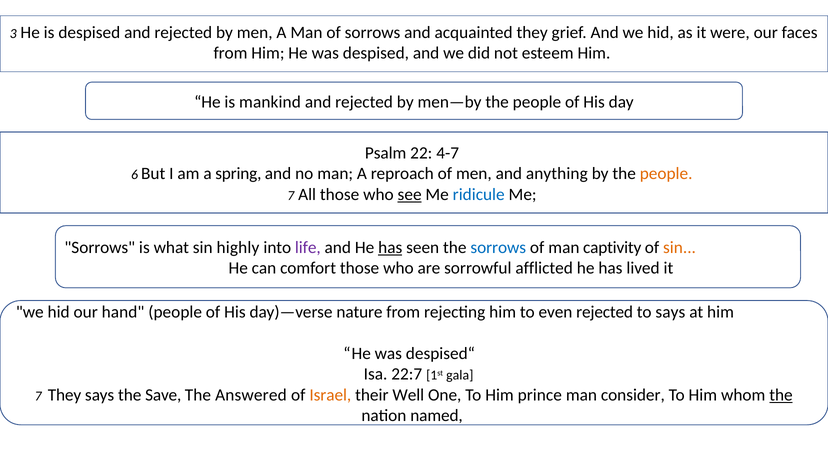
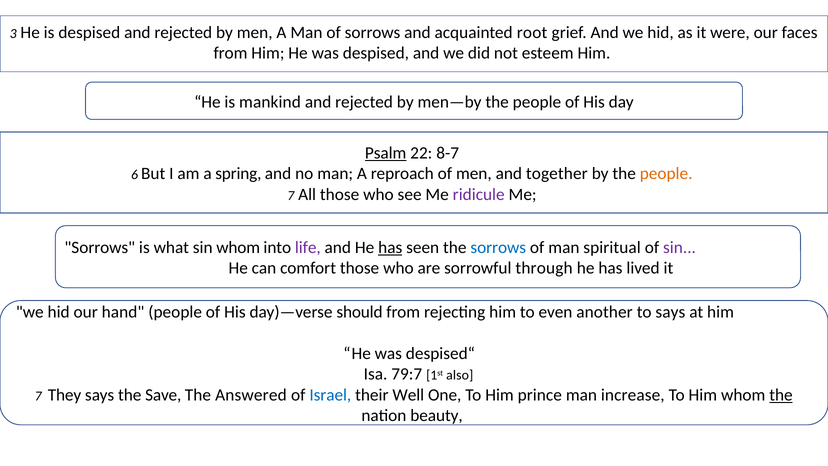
acquainted they: they -> root (532, 33)
Psalm underline: none -> present (386, 153)
4-7: 4-7 -> 8-7 (448, 153)
anything: anything -> together (557, 174)
see underline: present -> none (410, 194)
ridicule colour: blue -> purple (479, 194)
sin highly: highly -> whom (238, 247)
captivity: captivity -> spiritual (612, 247)
sin colour: orange -> purple (680, 247)
afflicted: afflicted -> through (544, 268)
nature: nature -> should (360, 312)
even rejected: rejected -> another (604, 312)
22:7: 22:7 -> 79:7 (407, 374)
gala: gala -> also (460, 375)
Israel colour: orange -> blue (330, 395)
consider: consider -> increase (633, 395)
named: named -> beauty (437, 415)
